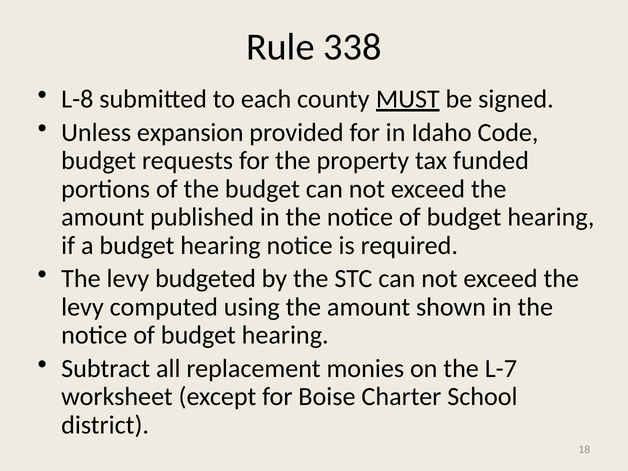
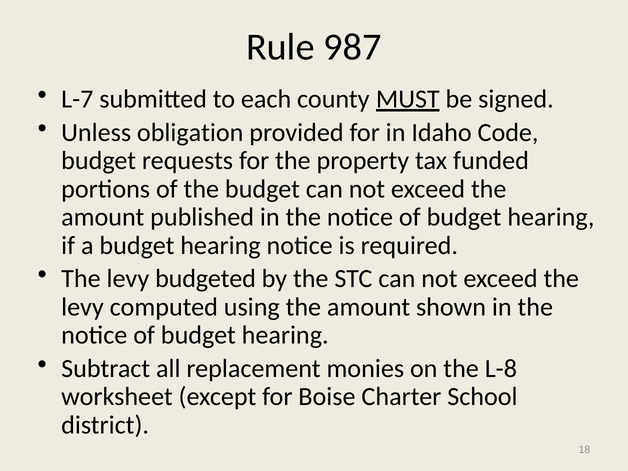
338: 338 -> 987 (353, 47)
L-8: L-8 -> L-7 (77, 99)
expansion: expansion -> obligation (190, 132)
L-7: L-7 -> L-8 (501, 369)
